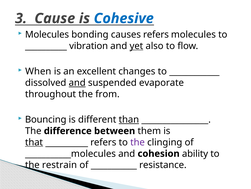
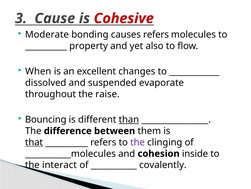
Cohesive colour: blue -> red (124, 18)
Molecules: Molecules -> Moderate (47, 34)
vibration: vibration -> property (89, 46)
yet underline: present -> none (136, 46)
and underline: present -> none (77, 82)
from: from -> raise (107, 94)
ability: ability -> inside (195, 153)
restrain: restrain -> interact (59, 164)
resistance: resistance -> covalently (163, 164)
